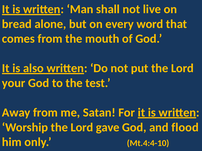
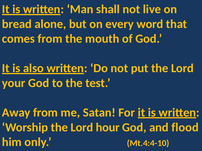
gave: gave -> hour (108, 128)
